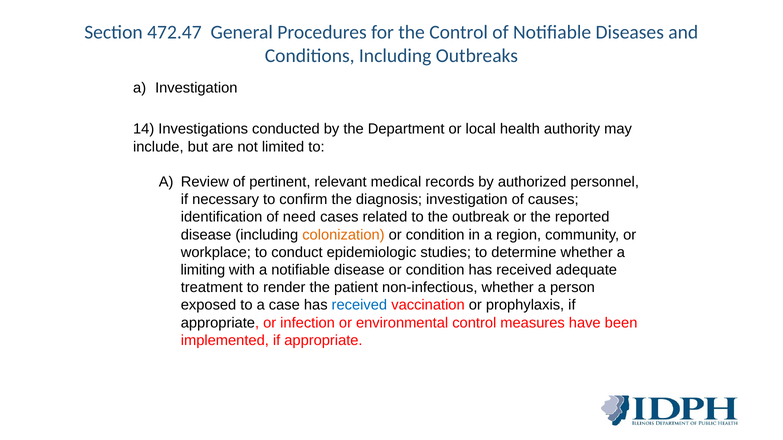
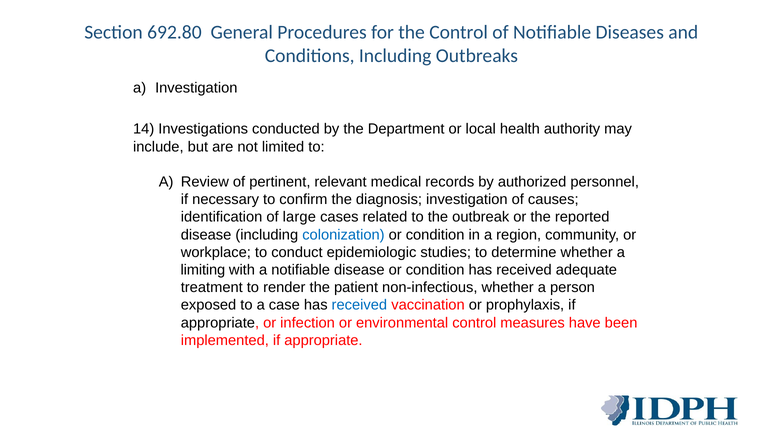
472.47: 472.47 -> 692.80 (174, 32)
need: need -> large (299, 217)
colonization colour: orange -> blue (343, 235)
